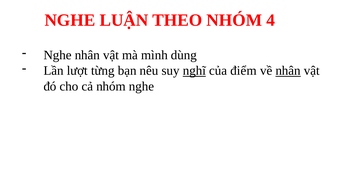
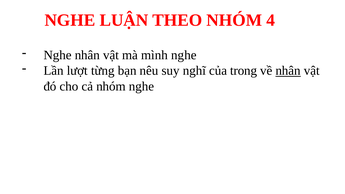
mình dùng: dùng -> nghe (184, 55)
nghĩ underline: present -> none (194, 71)
điểm: điểm -> trong (244, 71)
